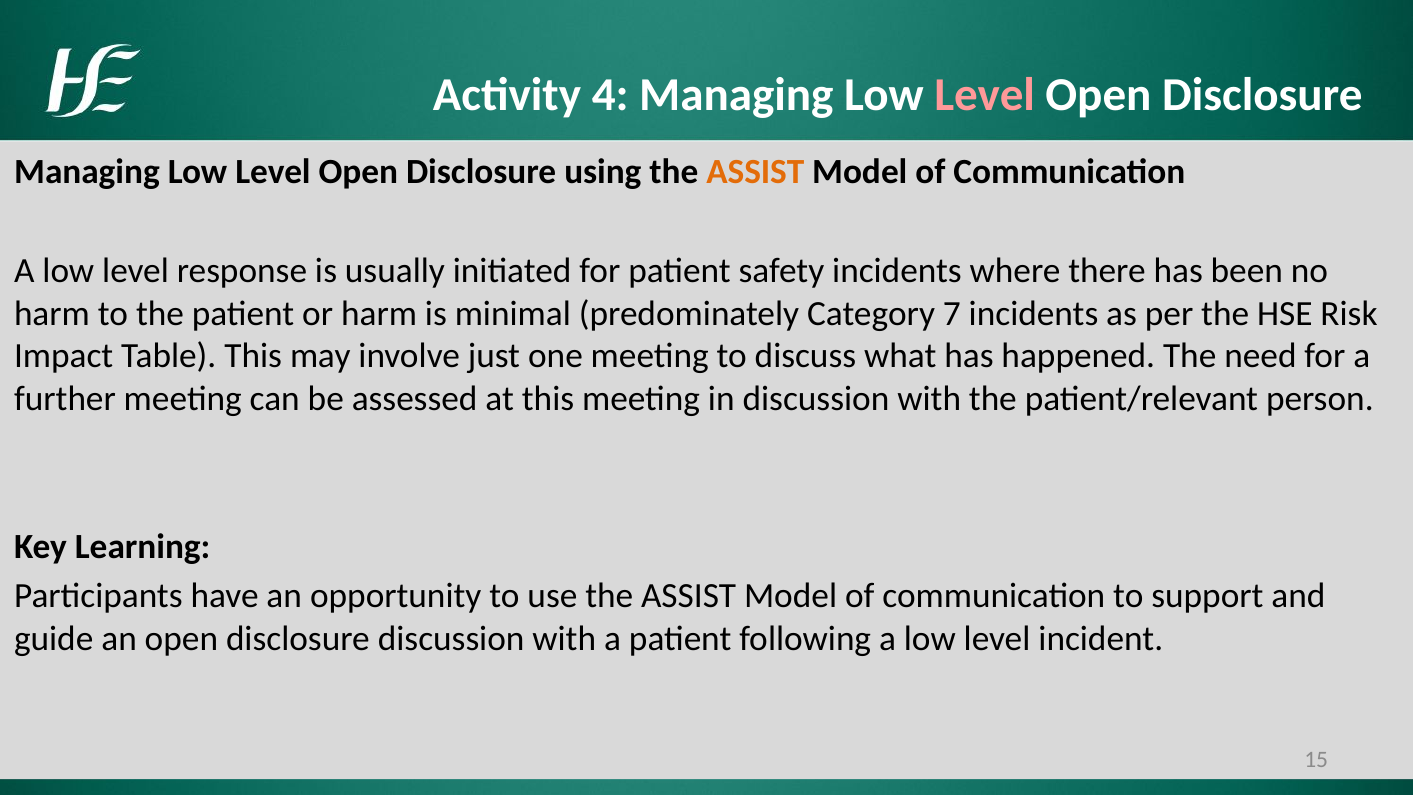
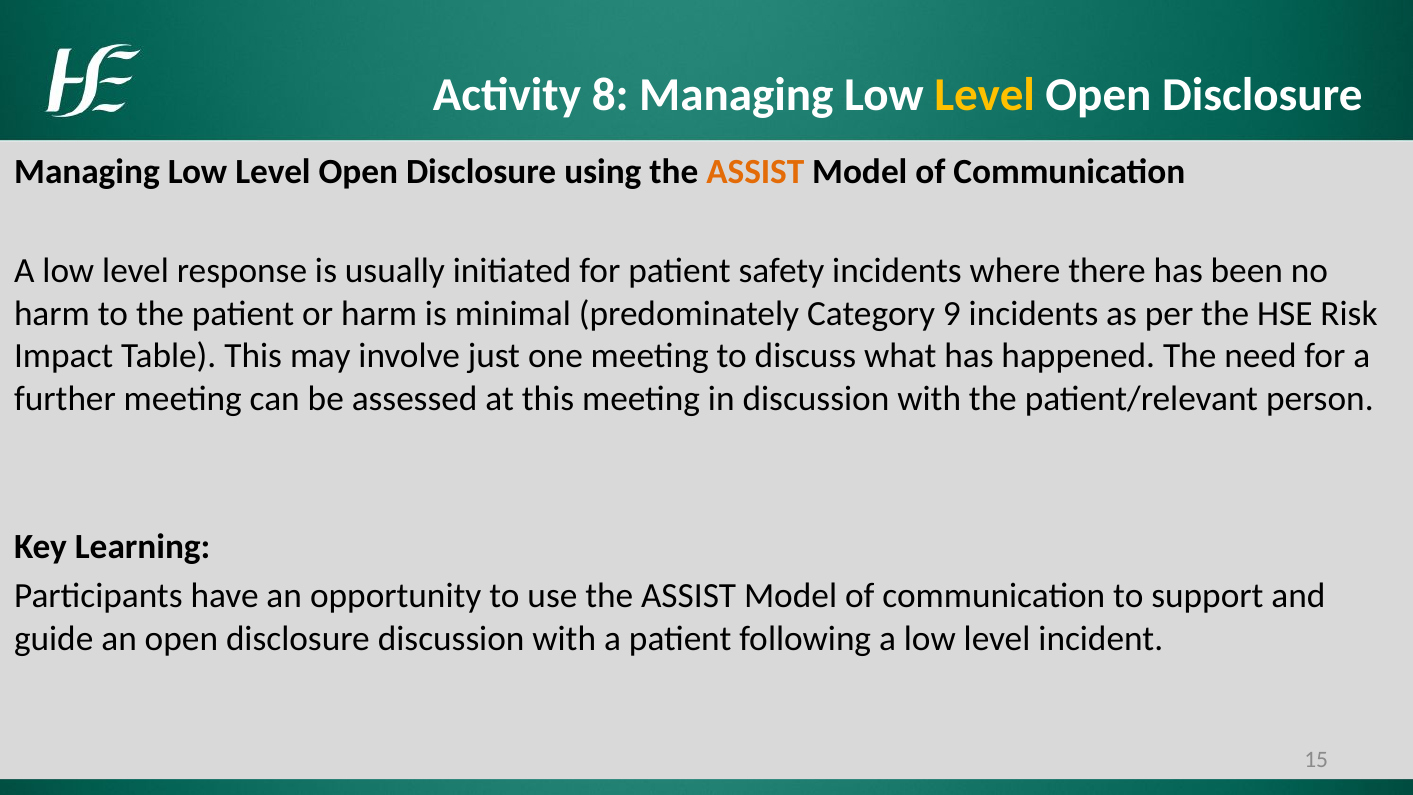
4: 4 -> 8 (610, 95)
Level colour: pink -> yellow (985, 95)
7: 7 -> 9 (952, 313)
